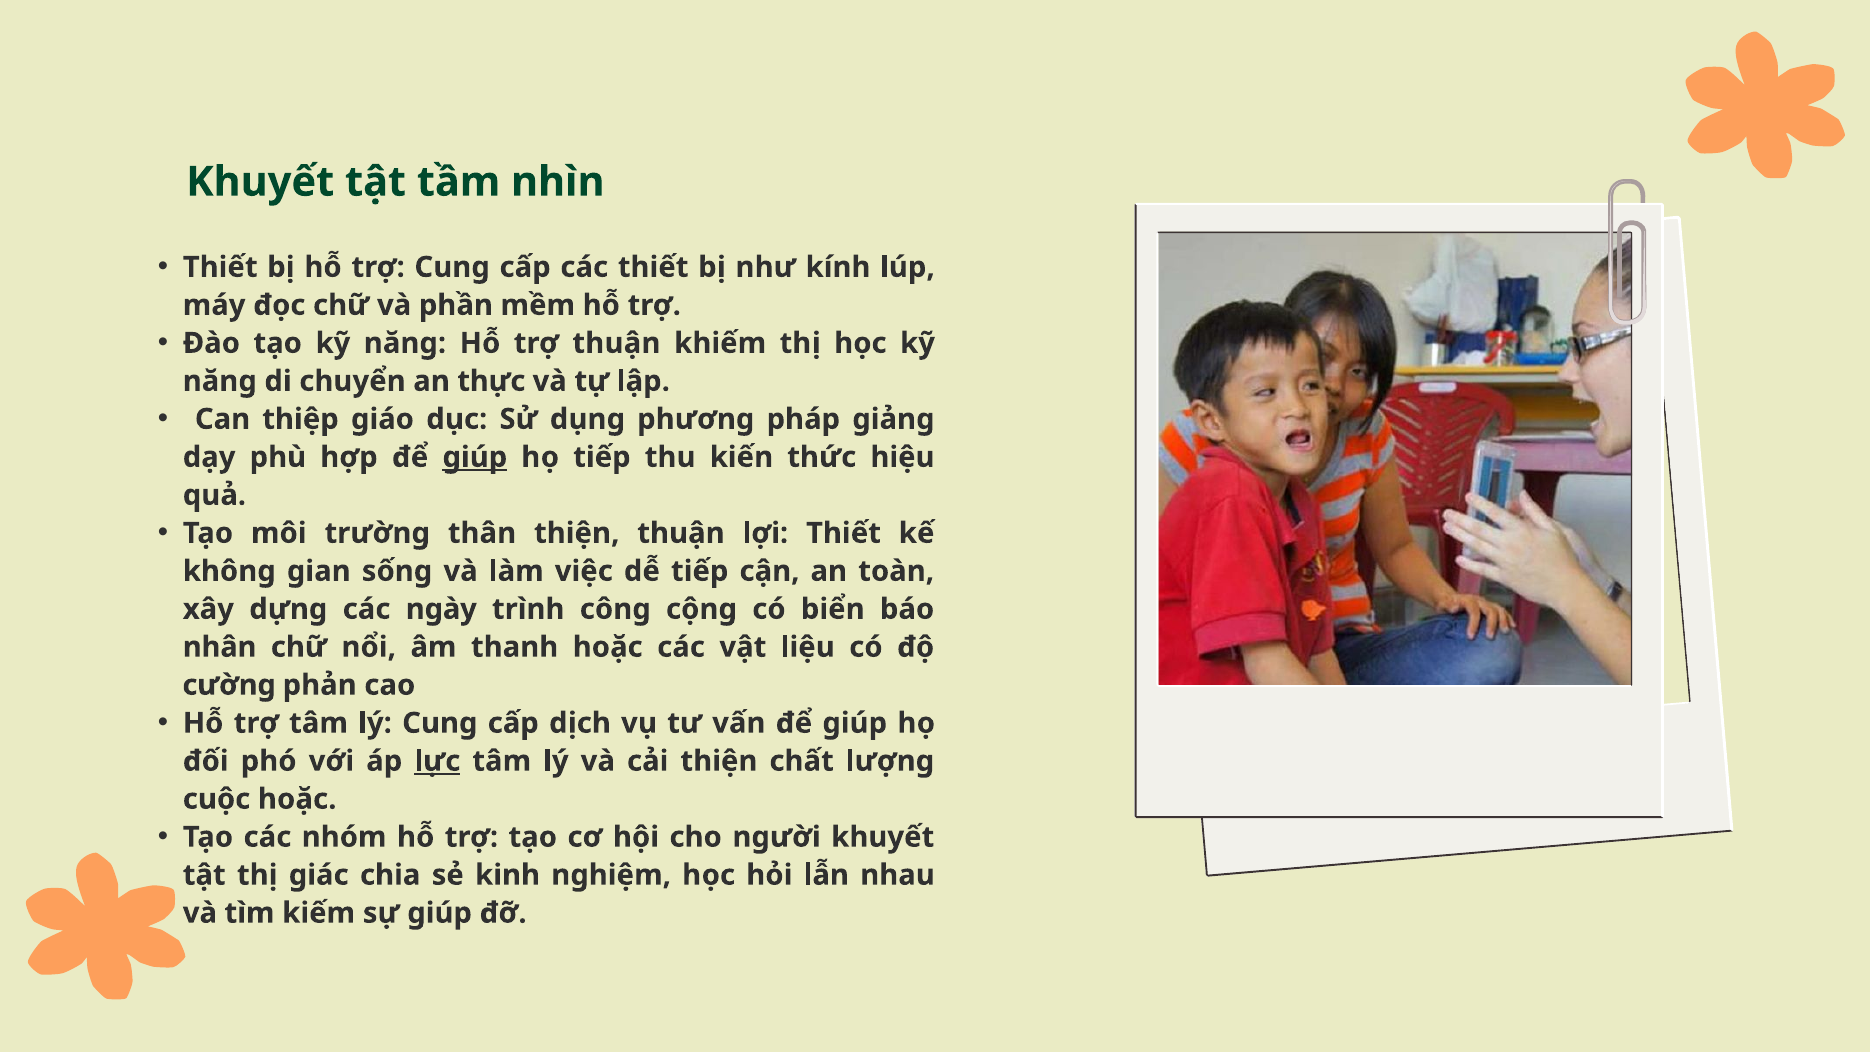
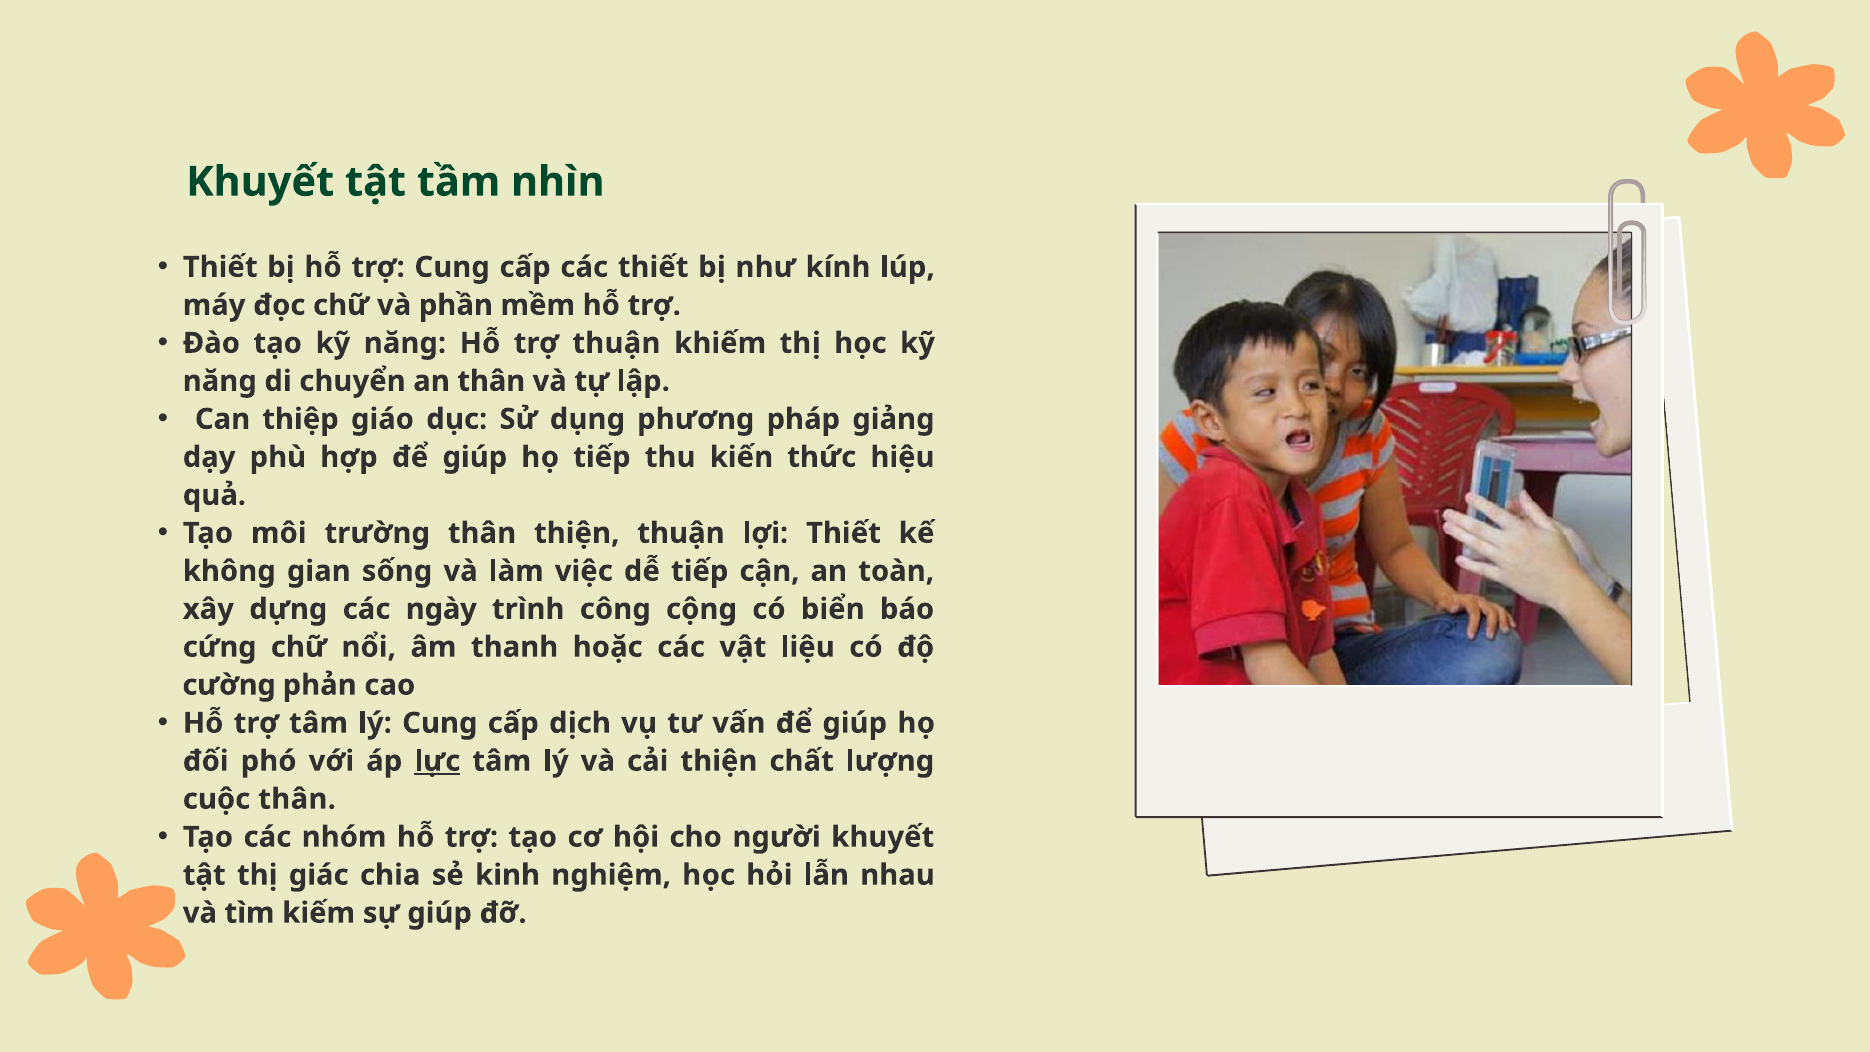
an thực: thực -> thân (491, 381)
giúp underline: present -> none (475, 457)
nhân: nhân -> cứng (220, 647)
cuộc hoặc: hoặc -> thân (297, 799)
